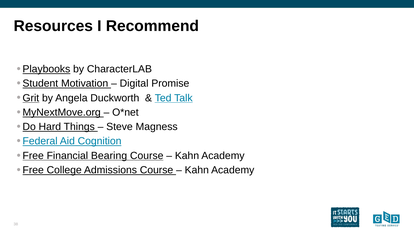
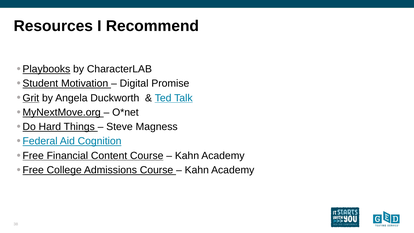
Bearing: Bearing -> Content (109, 156)
